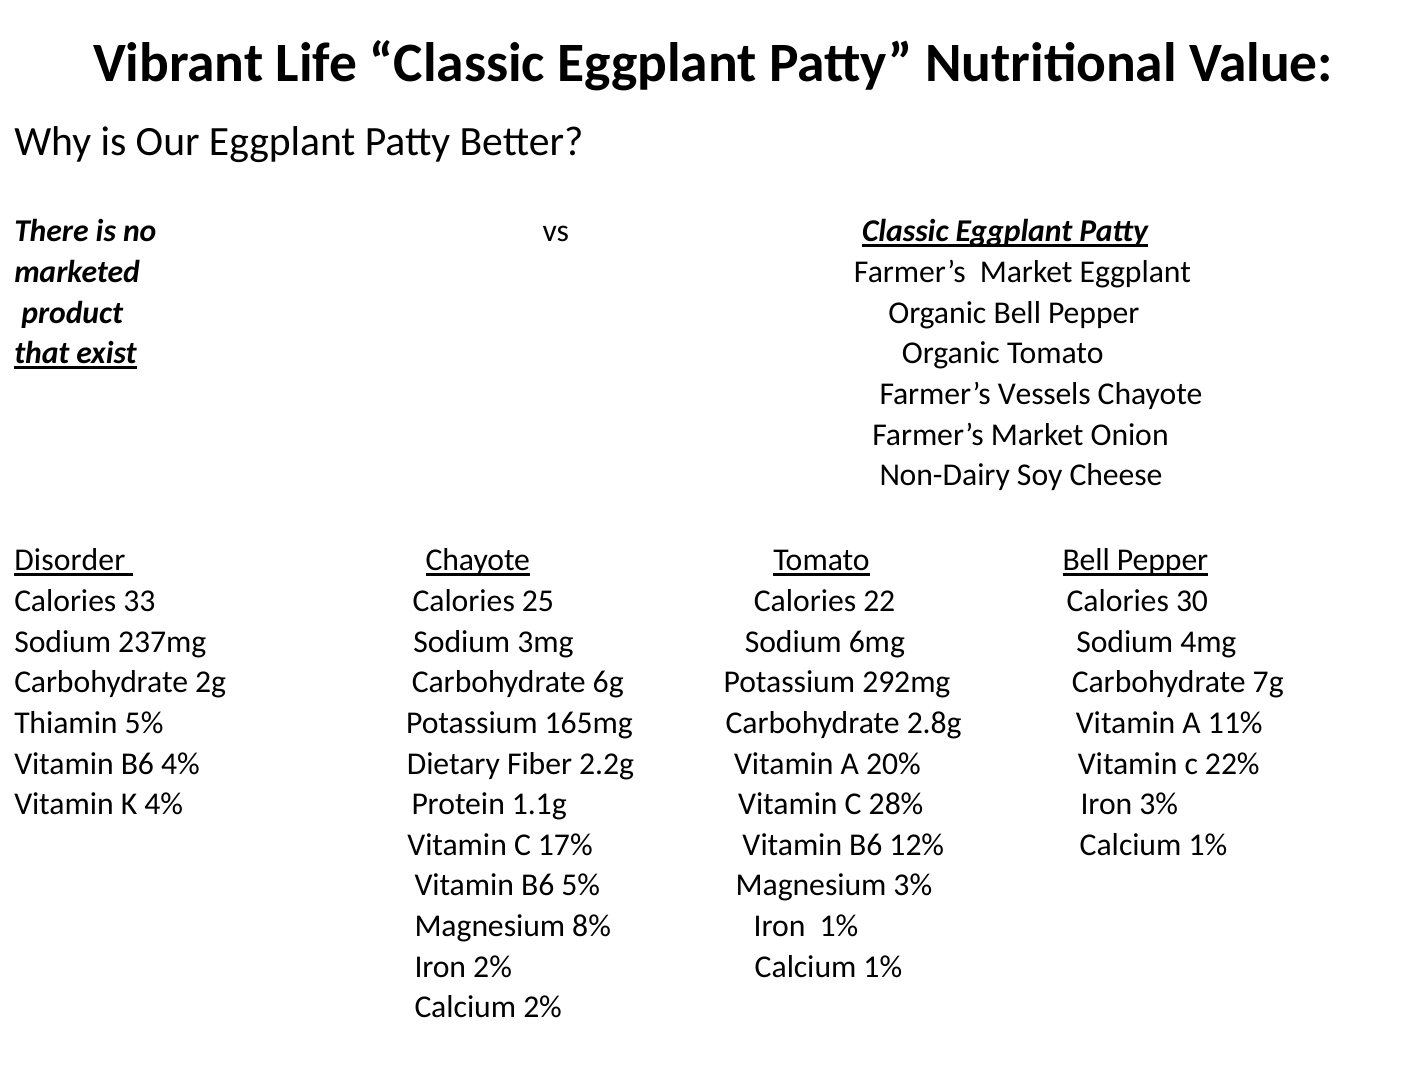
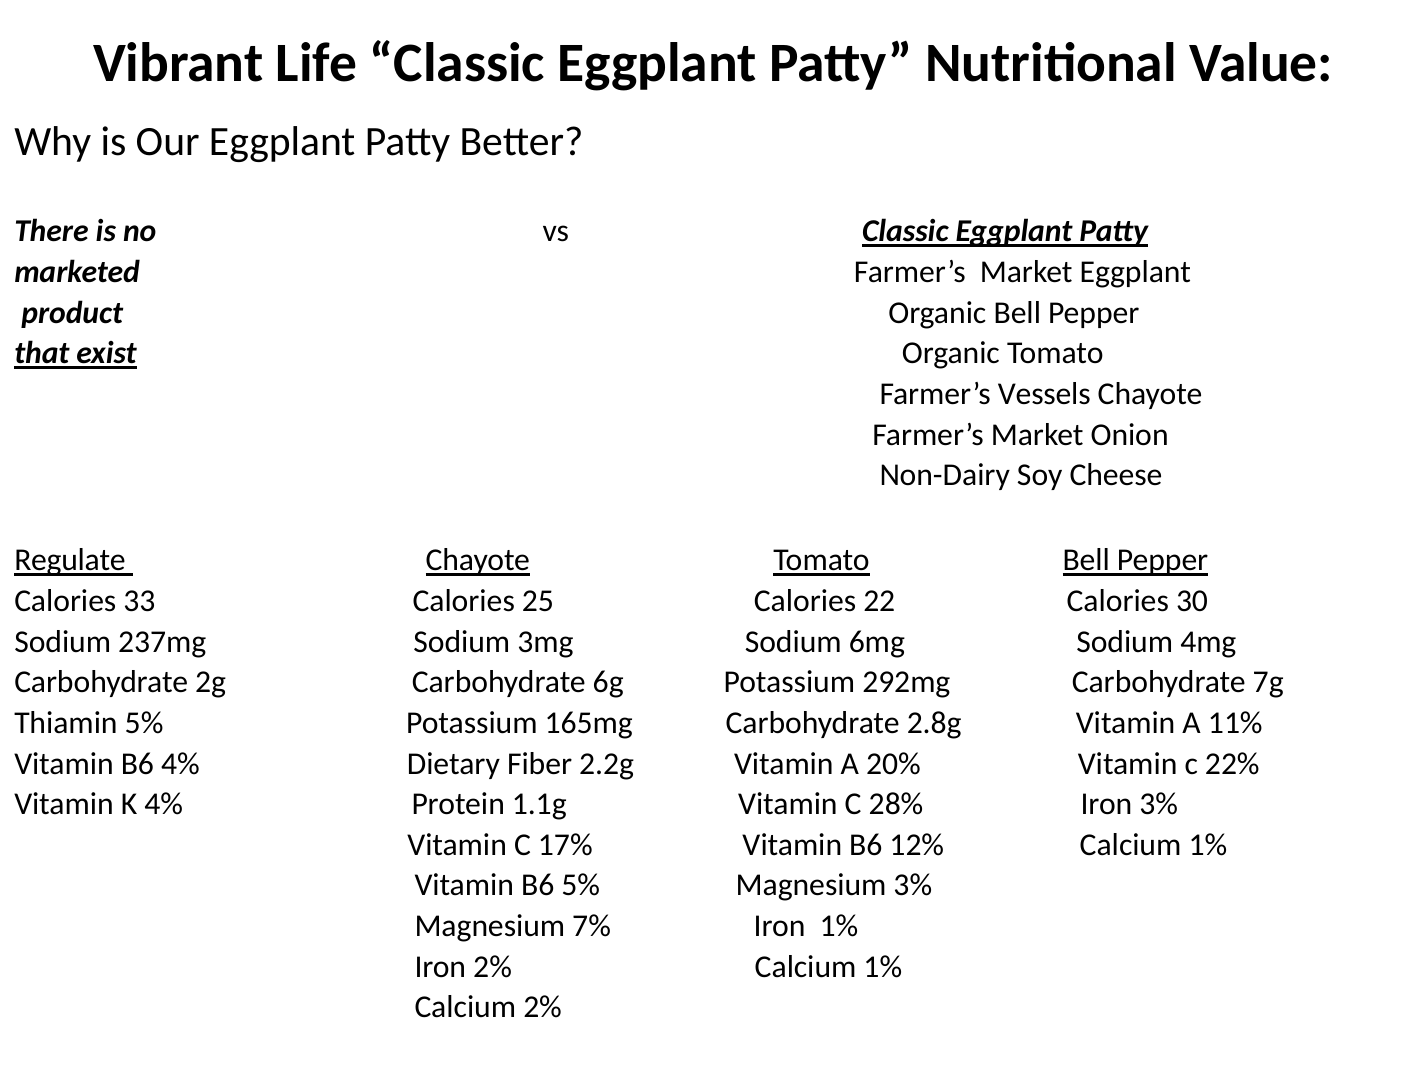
Disorder: Disorder -> Regulate (70, 560)
8%: 8% -> 7% (592, 926)
